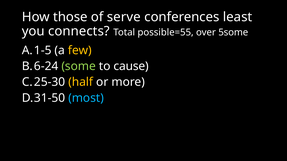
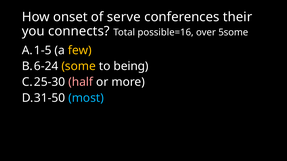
those: those -> onset (70, 17)
least: least -> their (238, 17)
possible=55: possible=55 -> possible=16 (166, 32)
some colour: light green -> yellow (79, 66)
cause: cause -> being (131, 66)
half colour: yellow -> pink (81, 82)
